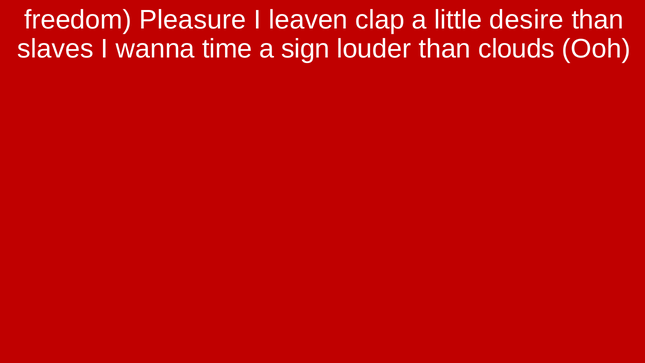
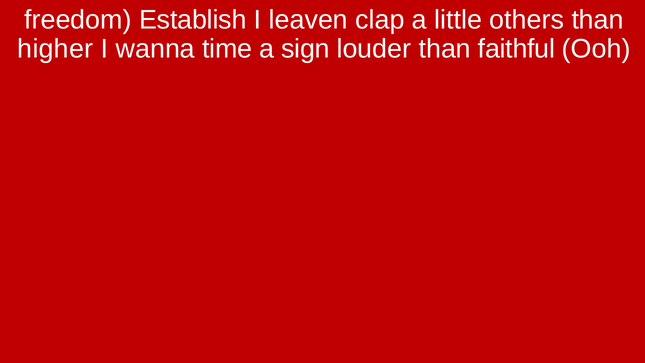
Pleasure: Pleasure -> Establish (193, 20)
desire: desire -> others (527, 20)
slaves: slaves -> higher (55, 49)
clouds: clouds -> faithful (517, 49)
